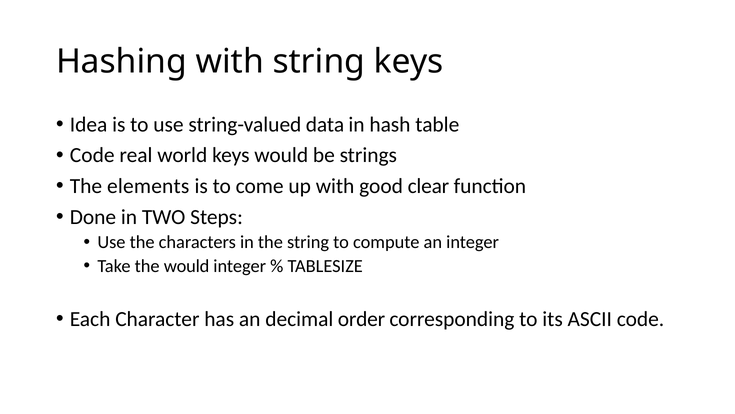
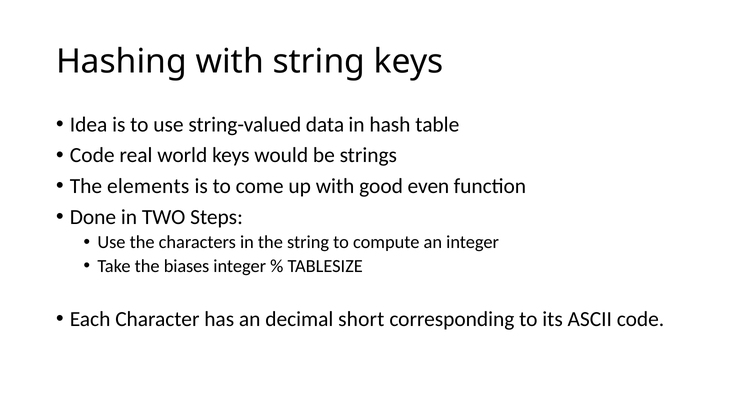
clear: clear -> even (428, 186)
the would: would -> biases (187, 266)
order: order -> short (361, 319)
